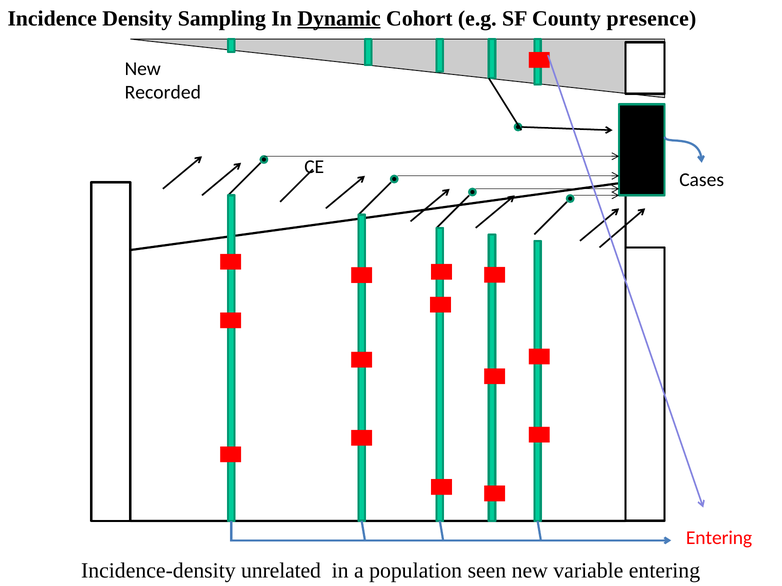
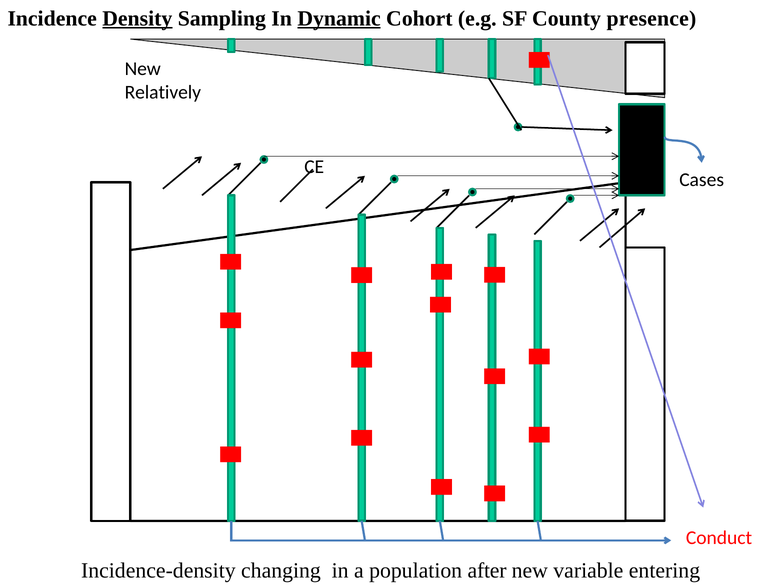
Density underline: none -> present (137, 18)
Recorded: Recorded -> Relatively (163, 92)
Entering: Entering -> Conduct (719, 538)
unrelated: unrelated -> changing (281, 571)
seen: seen -> after (487, 571)
